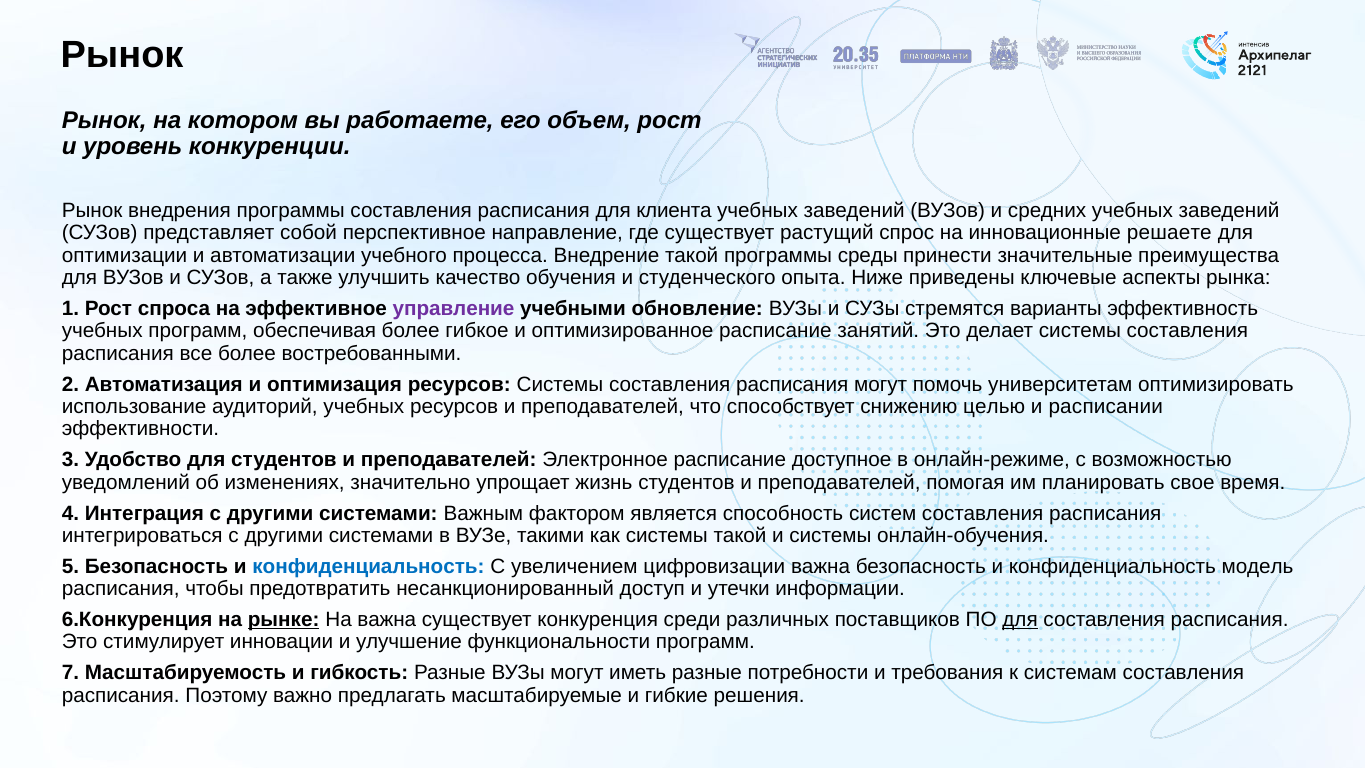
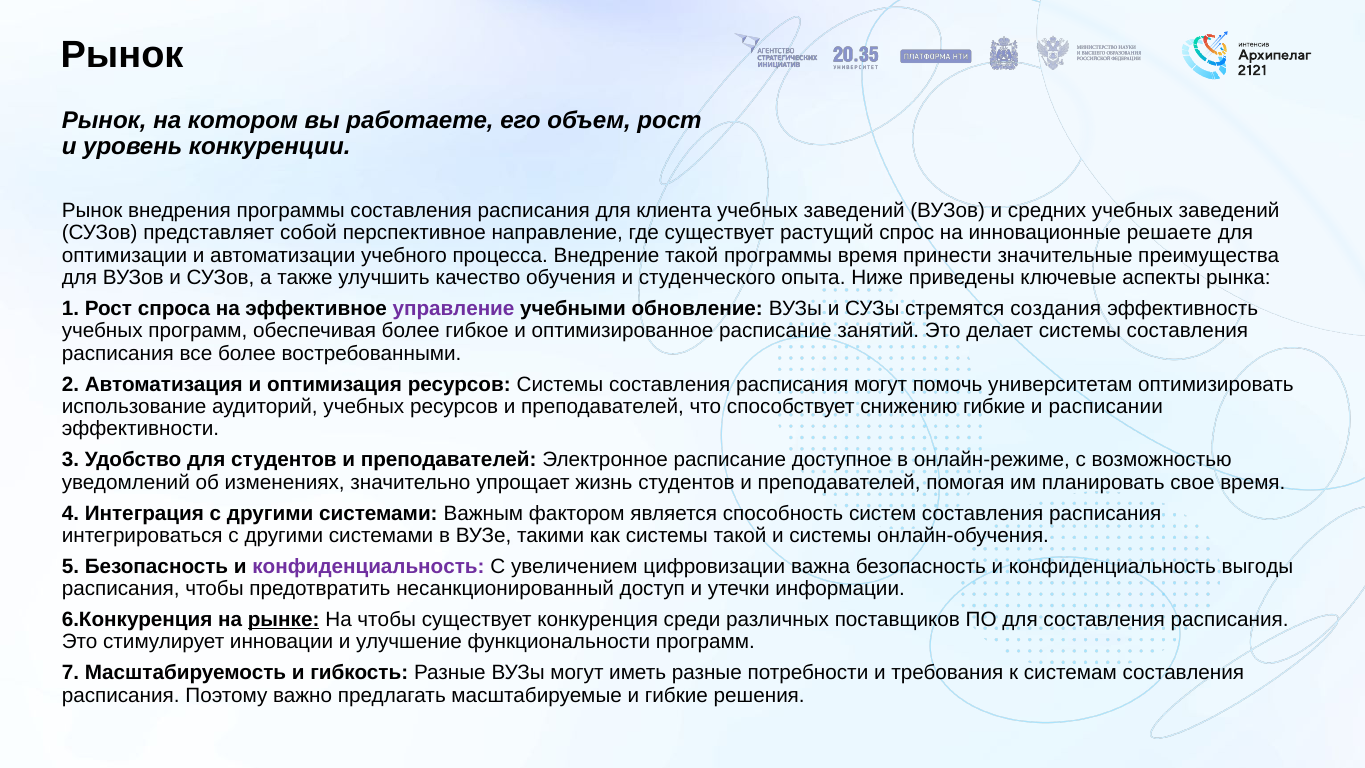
программы среды: среды -> время (868, 256)
варианты: варианты -> создания (1056, 309)
снижению целью: целью -> гибкие (994, 407)
конфиденциальность colour: blue -> purple (368, 567)
модель: модель -> выгоды (1257, 567)
На важна: важна -> чтобы (387, 620)
для underline: present -> none (1020, 620)
